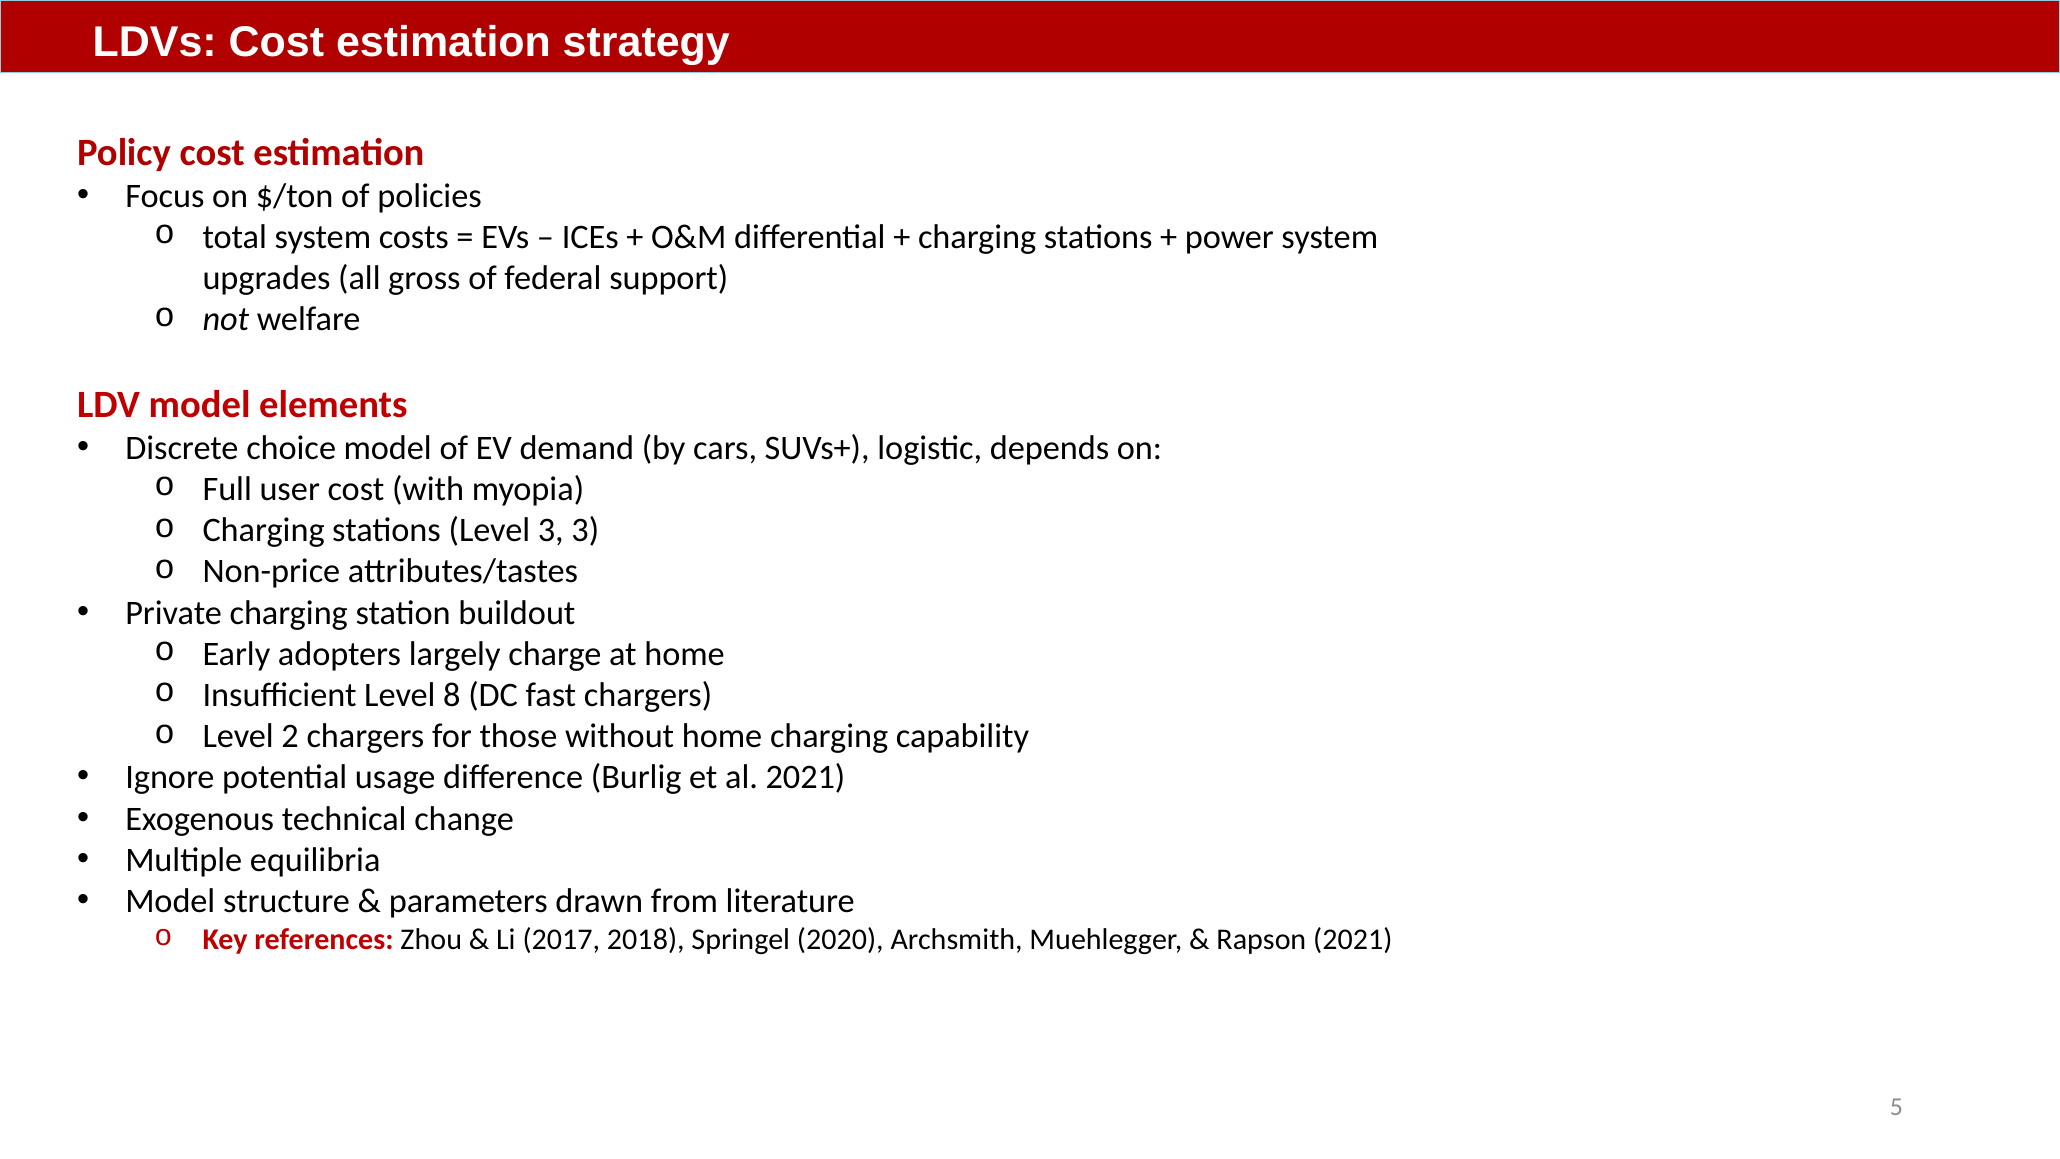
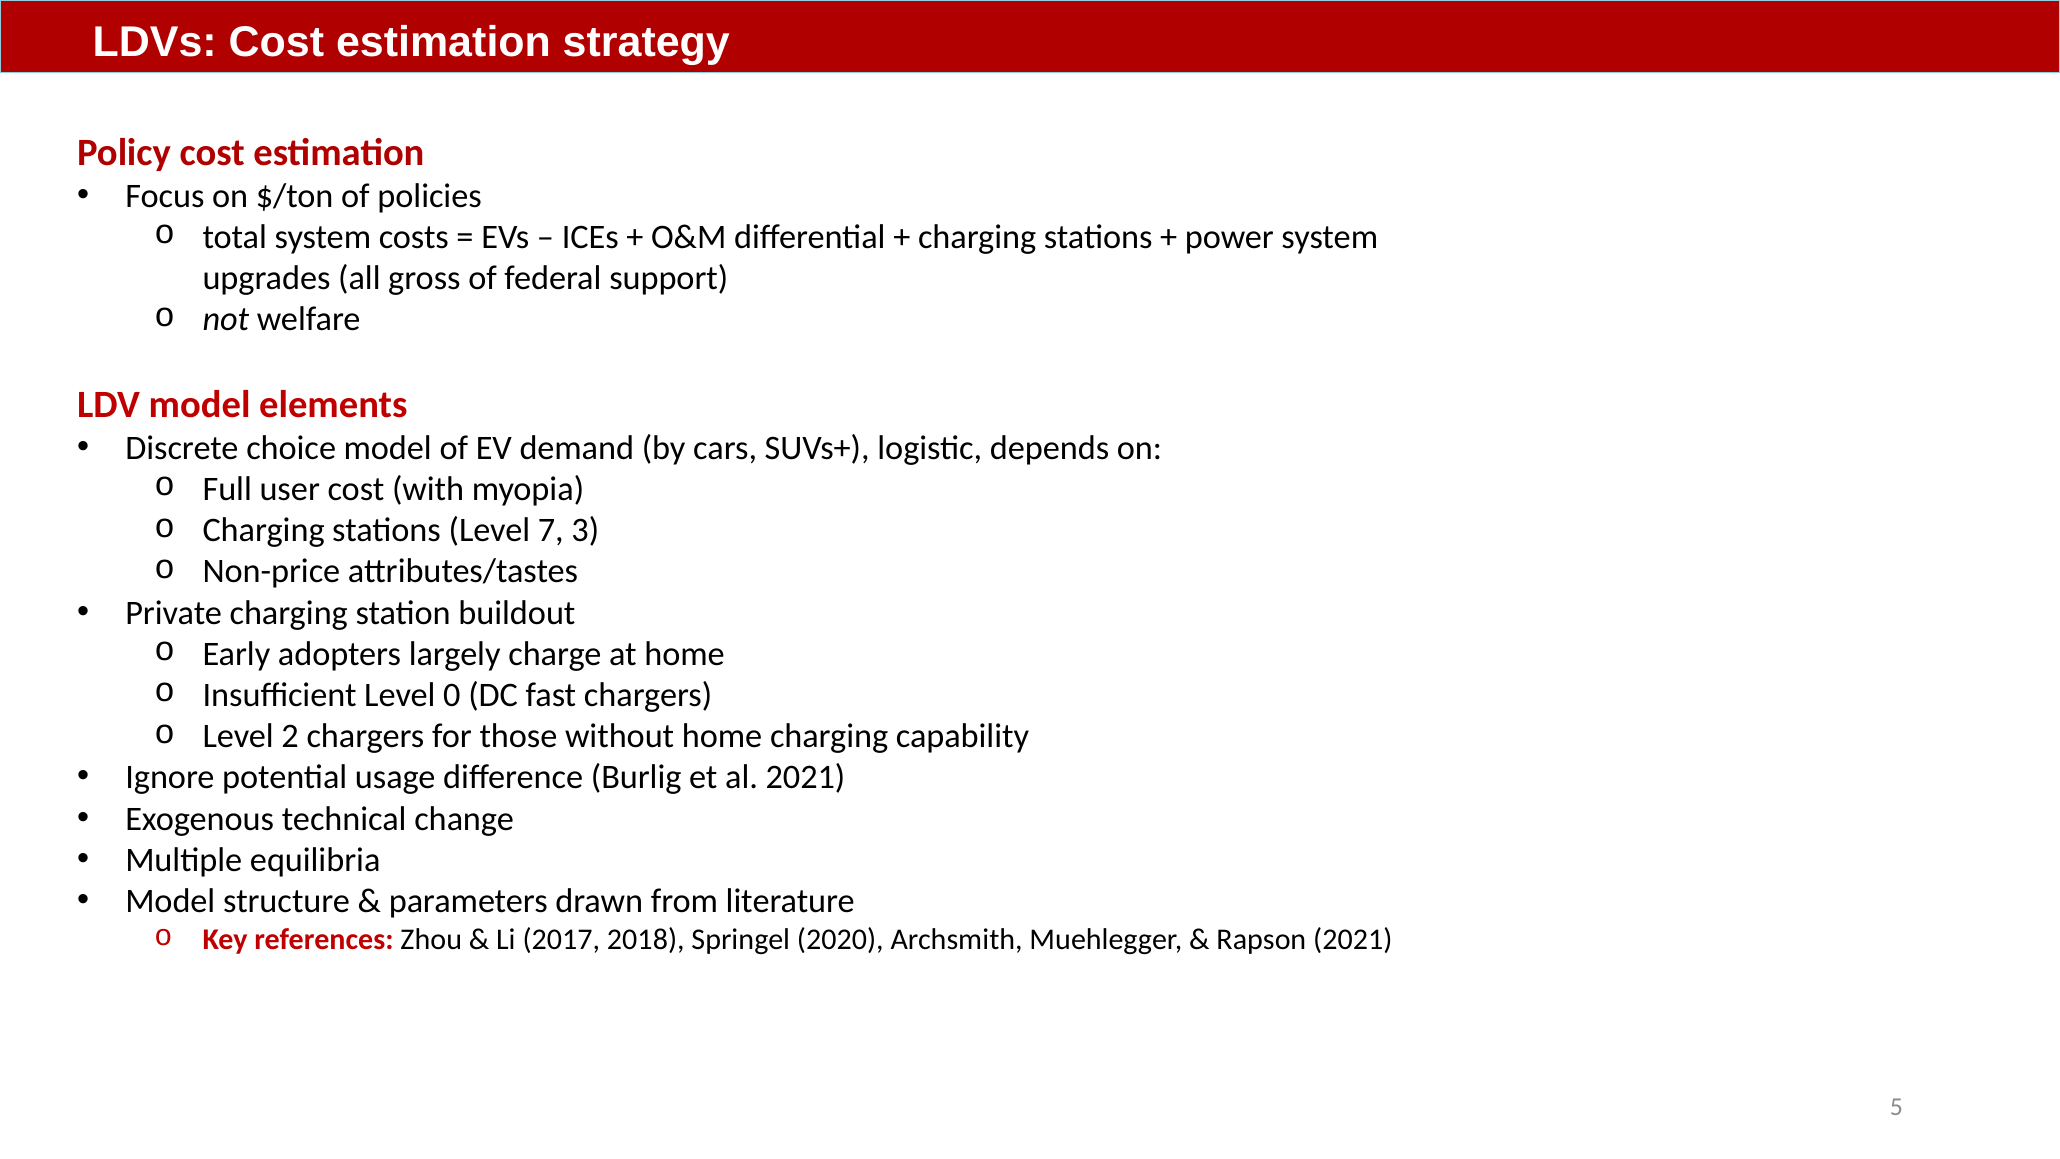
Level 3: 3 -> 7 (551, 530)
8: 8 -> 0 (452, 695)
